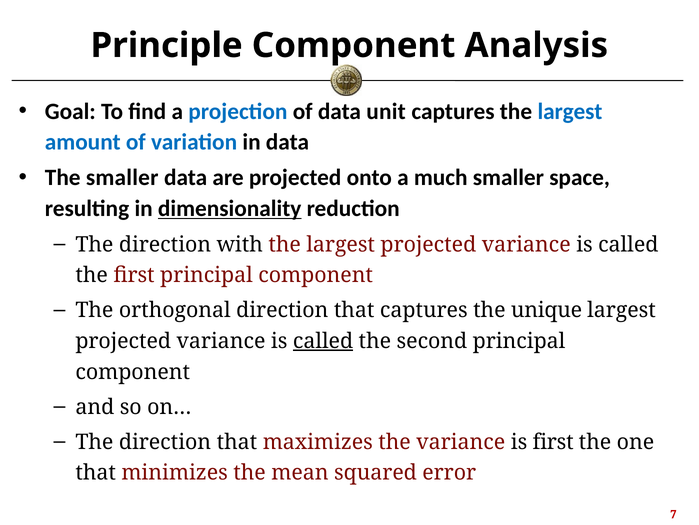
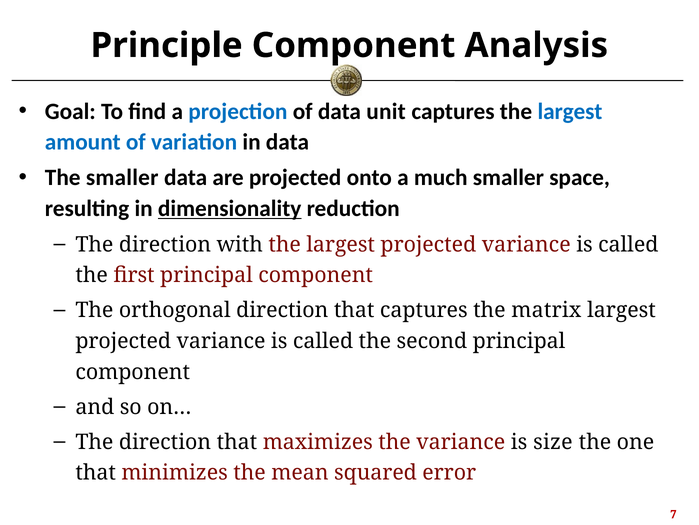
unique: unique -> matrix (546, 310)
called underline: present -> none (323, 341)
is first: first -> size (553, 441)
